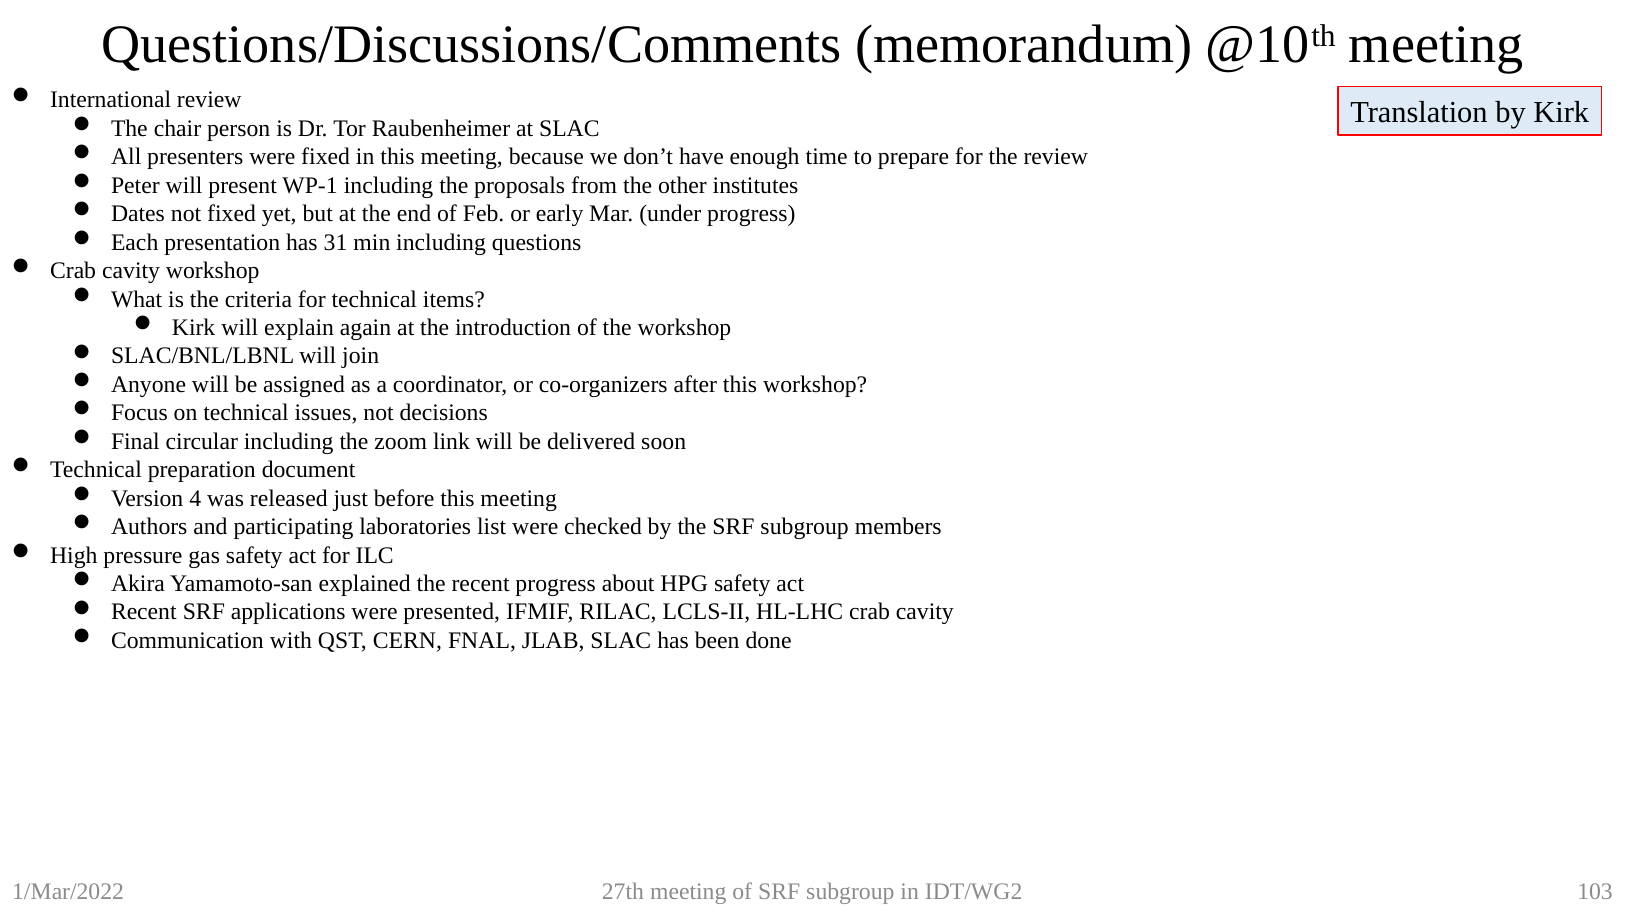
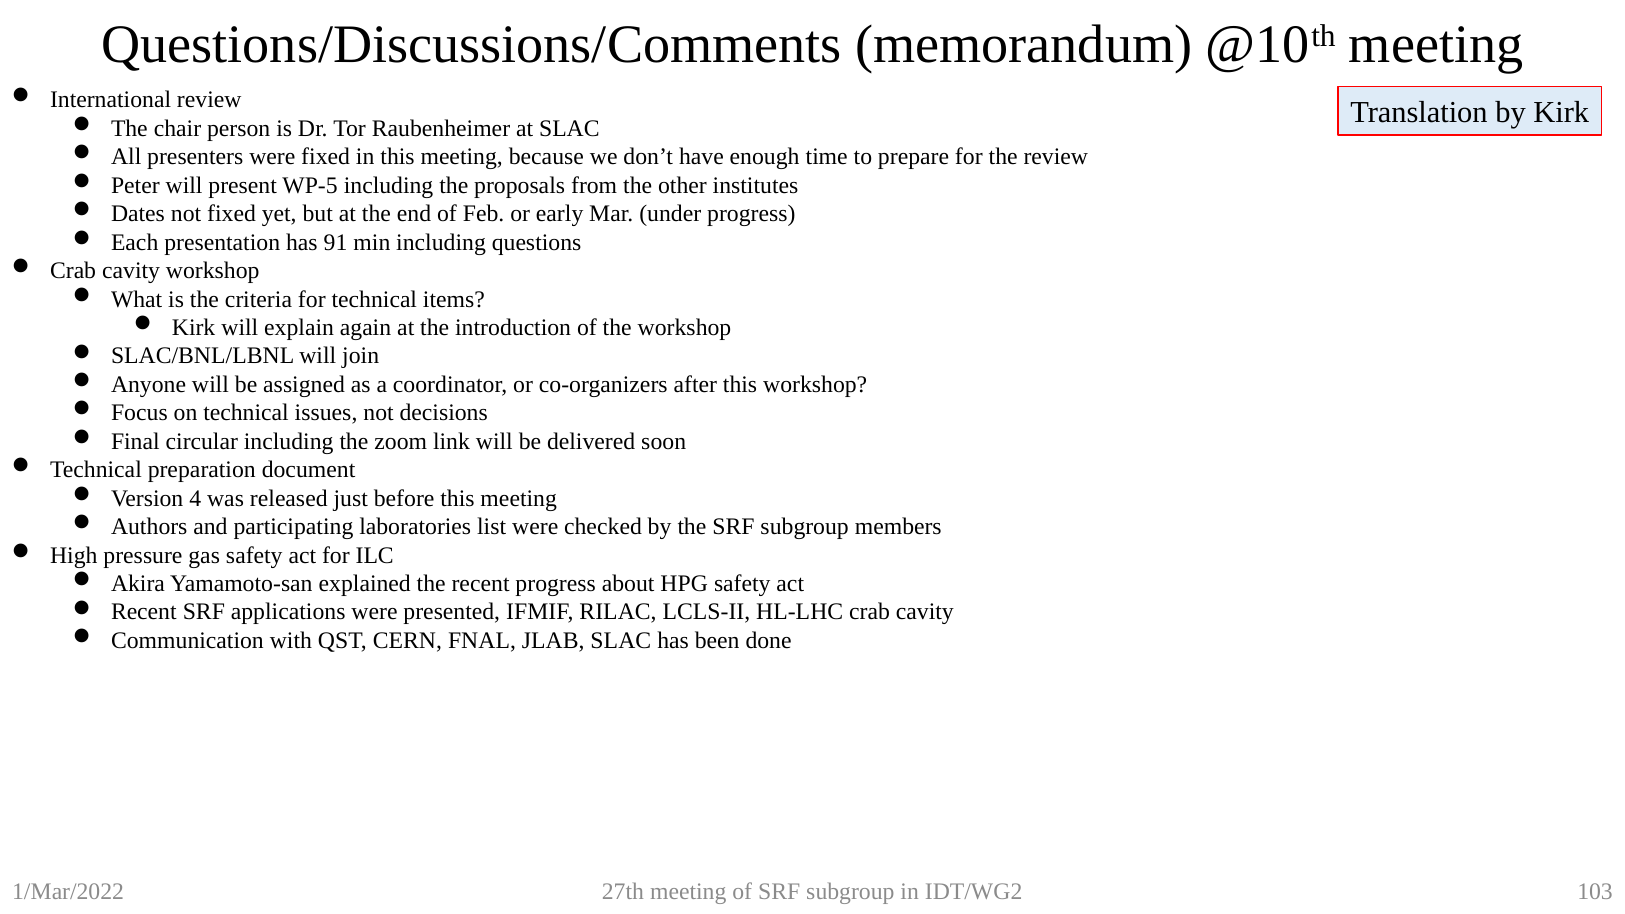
WP-1: WP-1 -> WP-5 (310, 185)
31: 31 -> 91 (336, 242)
